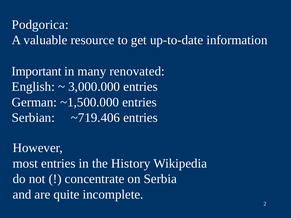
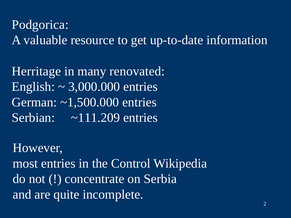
Important: Important -> Herritage (36, 71)
~719.406: ~719.406 -> ~111.209 (96, 118)
History: History -> Control (131, 164)
